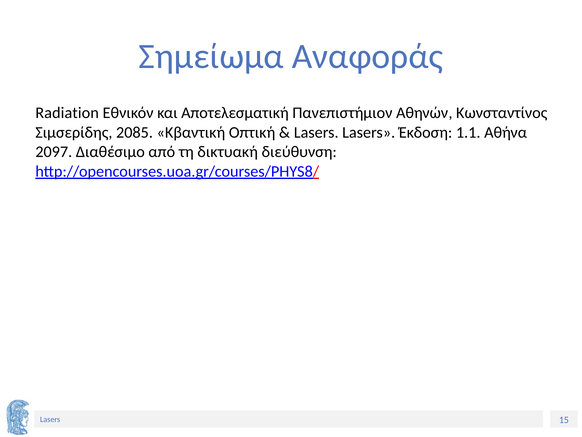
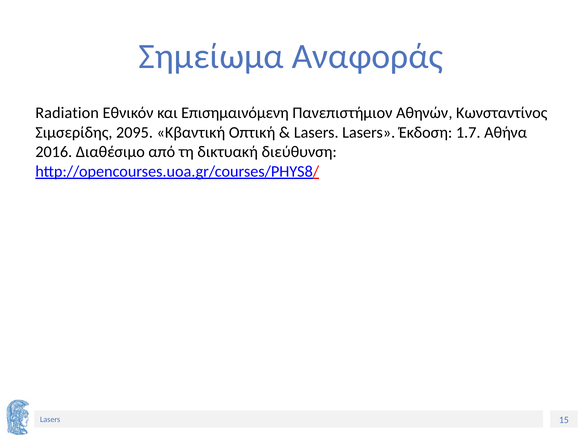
Αποτελεσματική: Αποτελεσματική -> Επισημαινόμενη (235, 113)
2085: 2085 -> 2095 (135, 132)
1.1: 1.1 -> 1.7 (468, 132)
2097: 2097 -> 2016 (54, 152)
